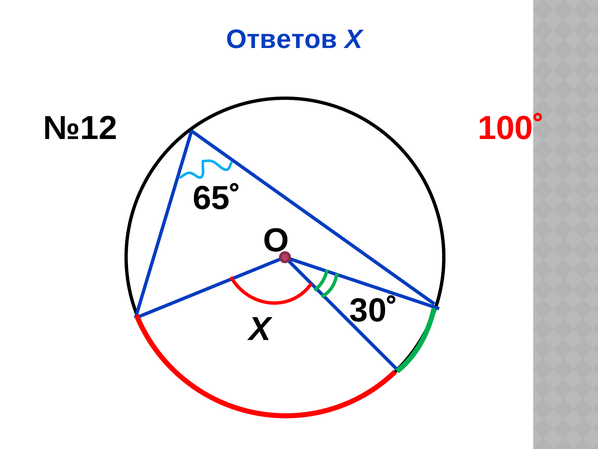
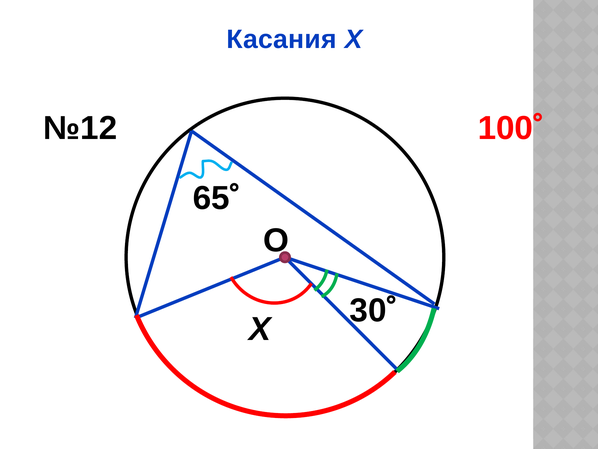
Ответов: Ответов -> Касания (282, 39)
